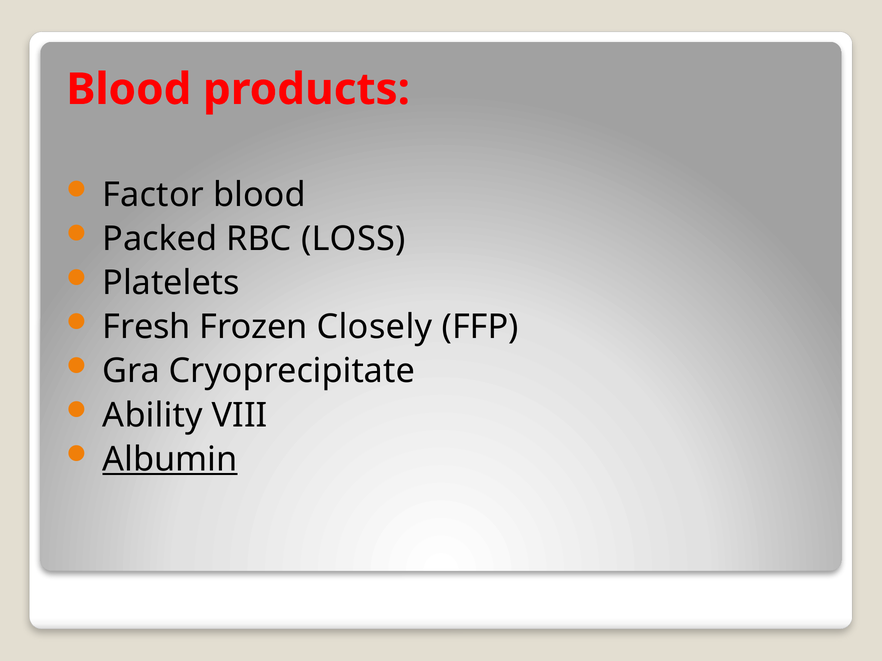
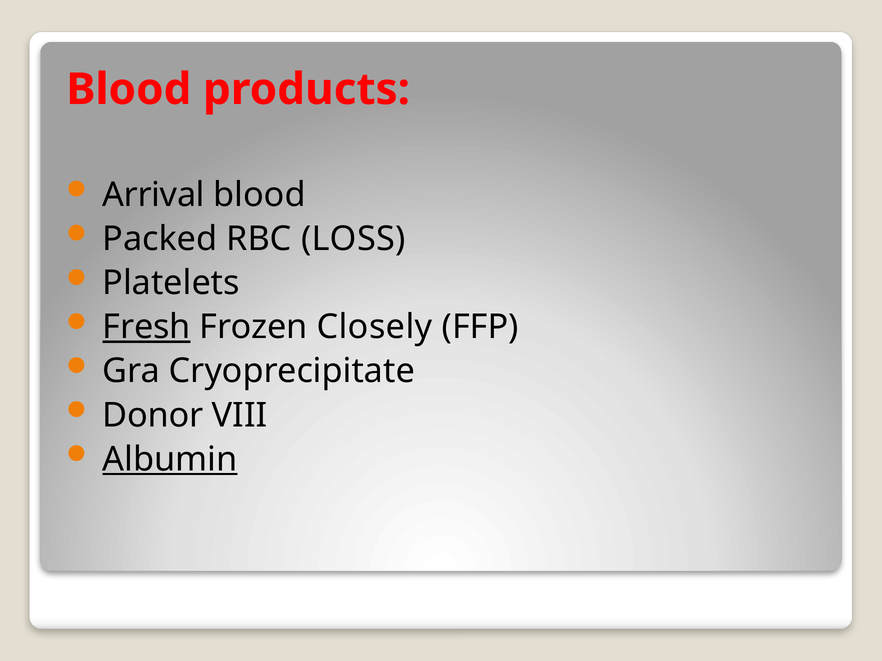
Factor: Factor -> Arrival (154, 195)
Fresh underline: none -> present (147, 327)
Ability: Ability -> Donor (153, 416)
